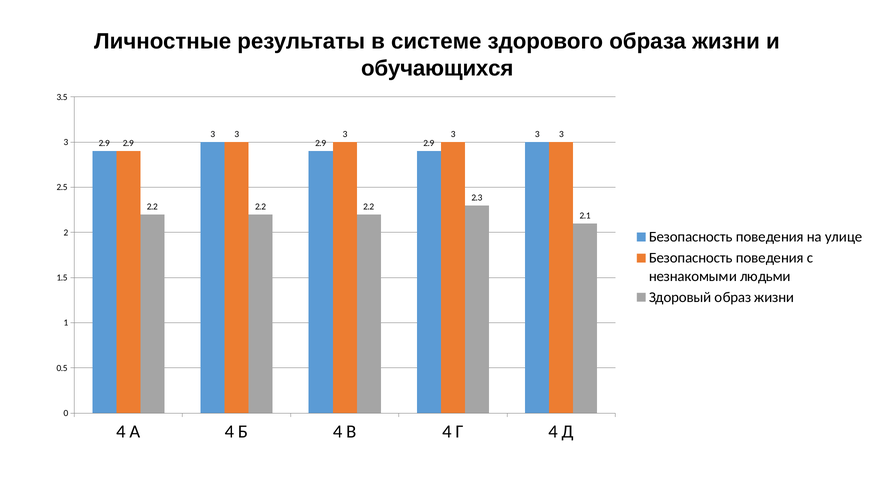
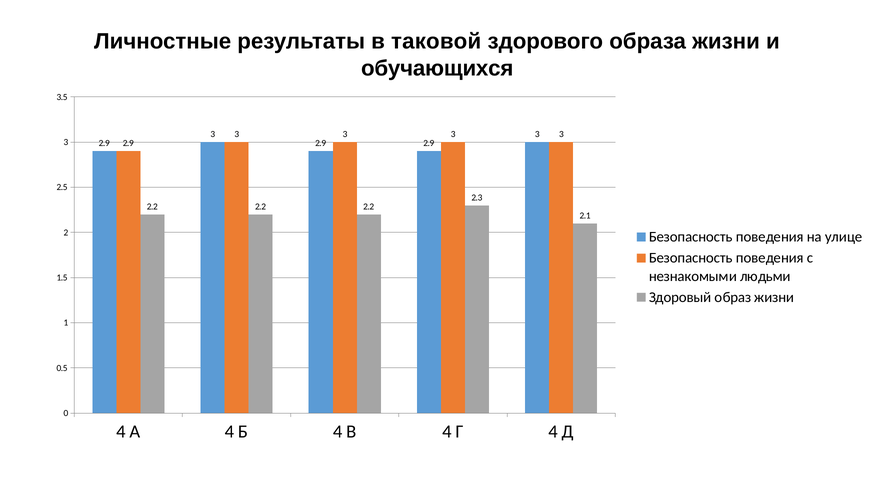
системе: системе -> таковой (436, 41)
